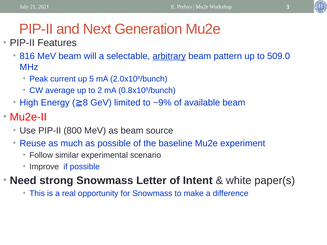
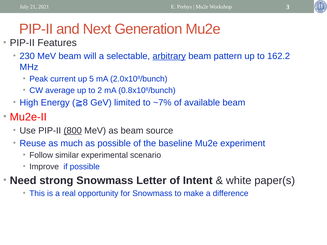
816: 816 -> 230 (27, 56)
509.0: 509.0 -> 162.2 (279, 56)
~9%: ~9% -> ~7% (162, 103)
800 underline: none -> present (73, 131)
